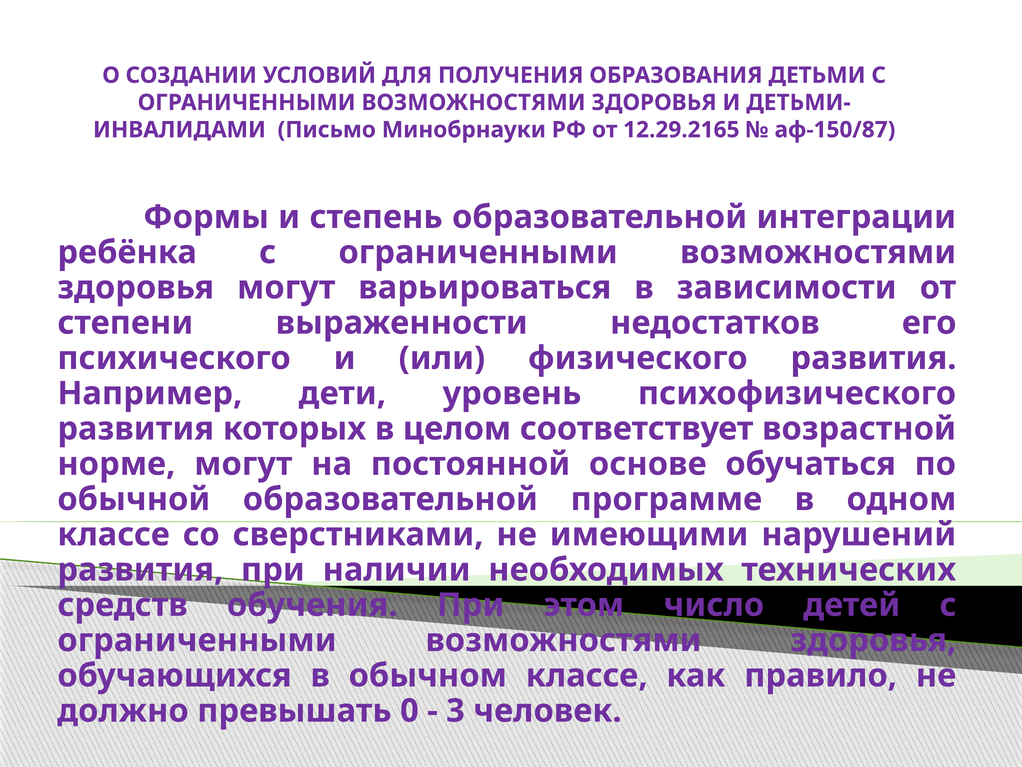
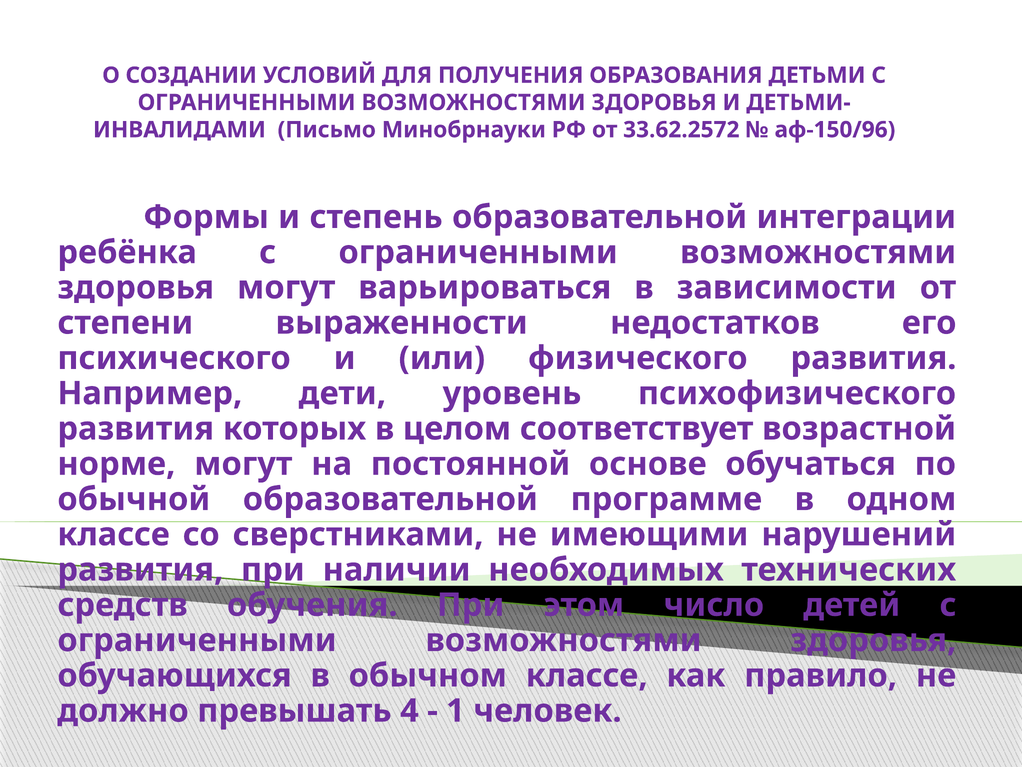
12.29.2165: 12.29.2165 -> 33.62.2572 (681, 130)
аф-150/87: аф-150/87 -> аф-150/96 (835, 130)
0: 0 -> 4 (409, 710)
3: 3 -> 1 (455, 710)
